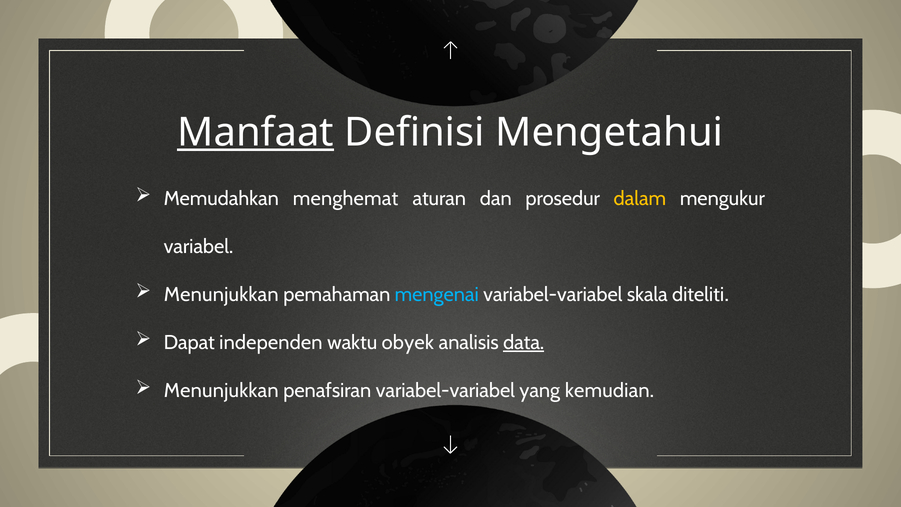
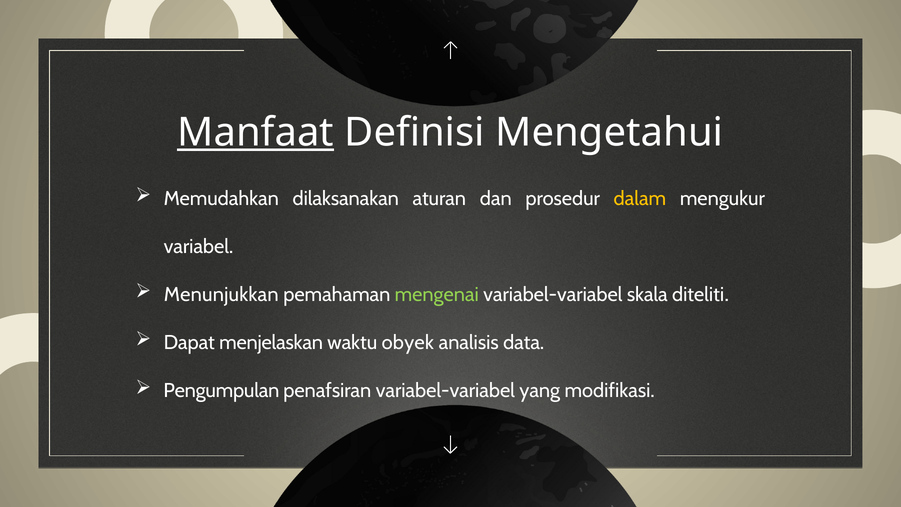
menghemat: menghemat -> dilaksanakan (346, 198)
mengenai colour: light blue -> light green (437, 295)
independen: independen -> menjelaskan (271, 343)
data underline: present -> none (524, 343)
Menunjukkan: Menunjukkan -> Pengumpulan (221, 391)
kemudian: kemudian -> modifikasi (610, 391)
